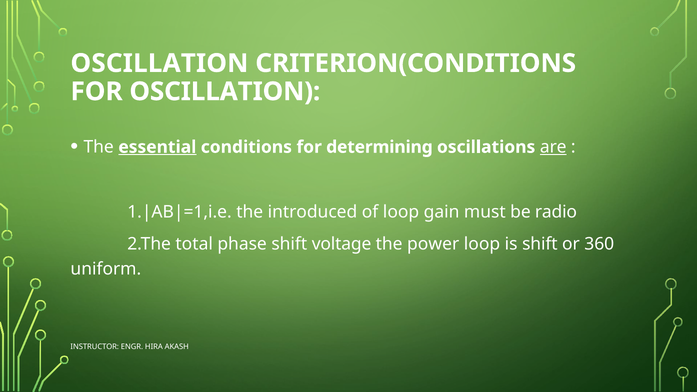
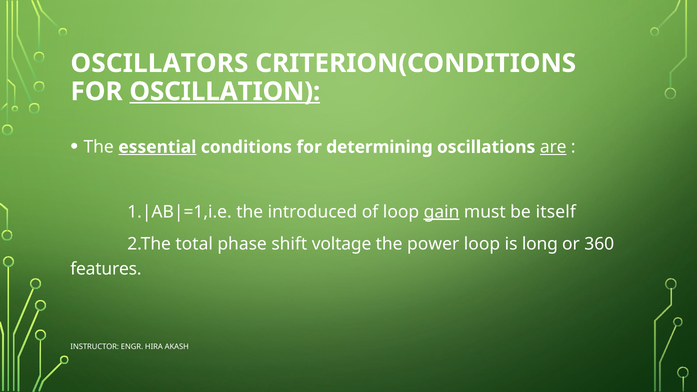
OSCILLATION: OSCILLATION -> OSCILLATORS (159, 63)
OSCILLATION underline: none -> present (225, 92)
gain underline: none -> present (442, 212)
radio: radio -> itself (556, 212)
is shift: shift -> long (540, 244)
uniform: uniform -> features (106, 269)
